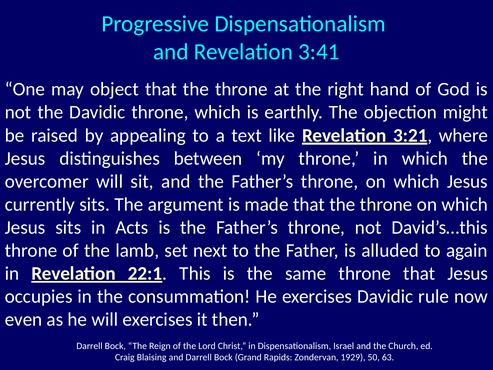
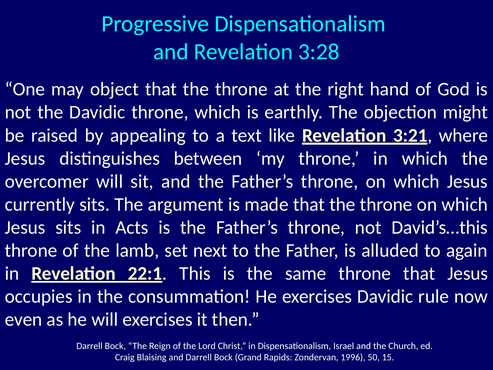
3:41: 3:41 -> 3:28 (319, 52)
1929: 1929 -> 1996 (353, 357)
63: 63 -> 15 (388, 357)
